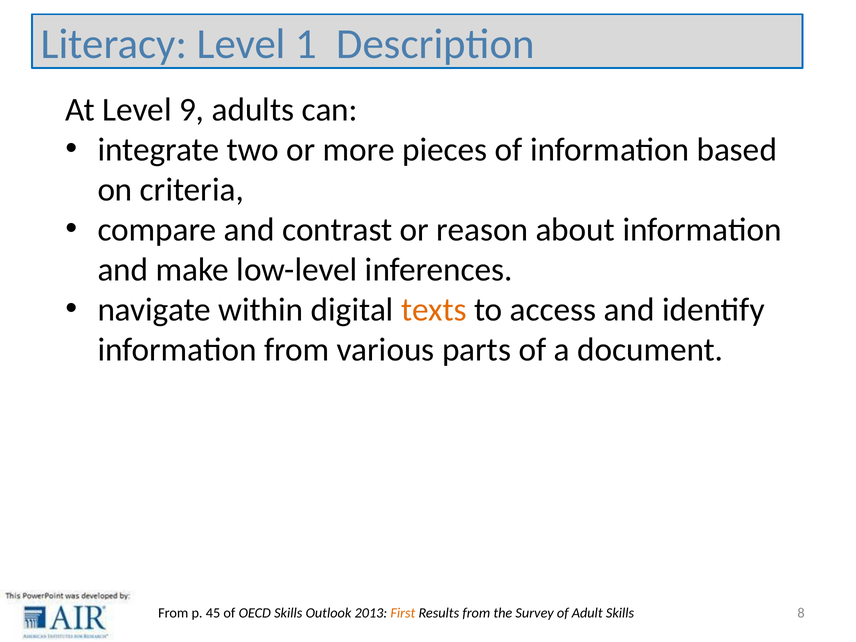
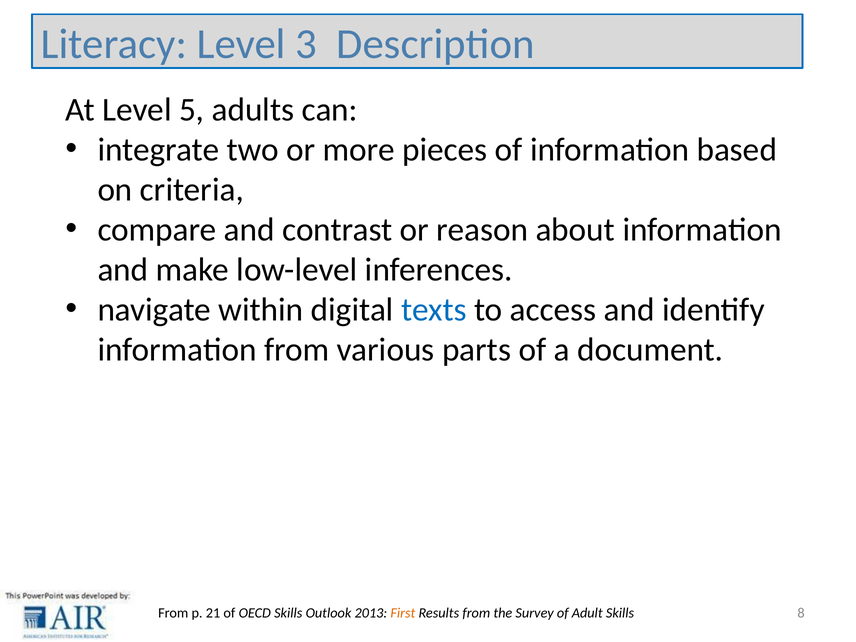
1: 1 -> 3 (306, 44)
9: 9 -> 5 (192, 110)
texts colour: orange -> blue (434, 310)
45: 45 -> 21 (213, 613)
